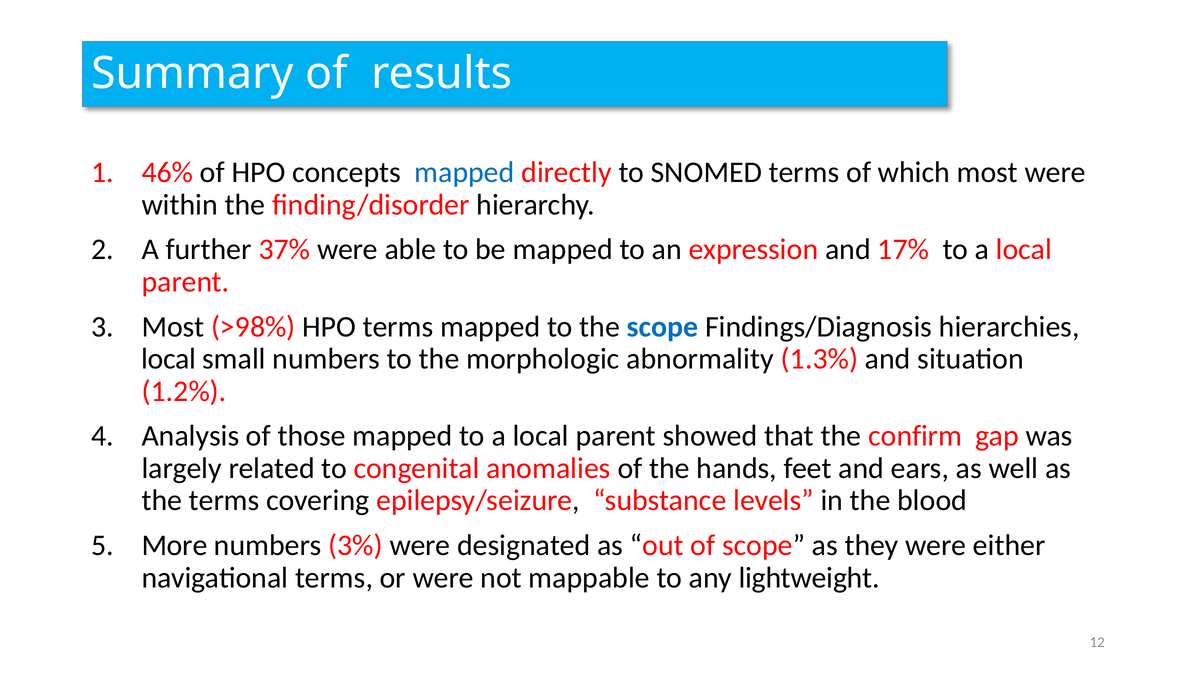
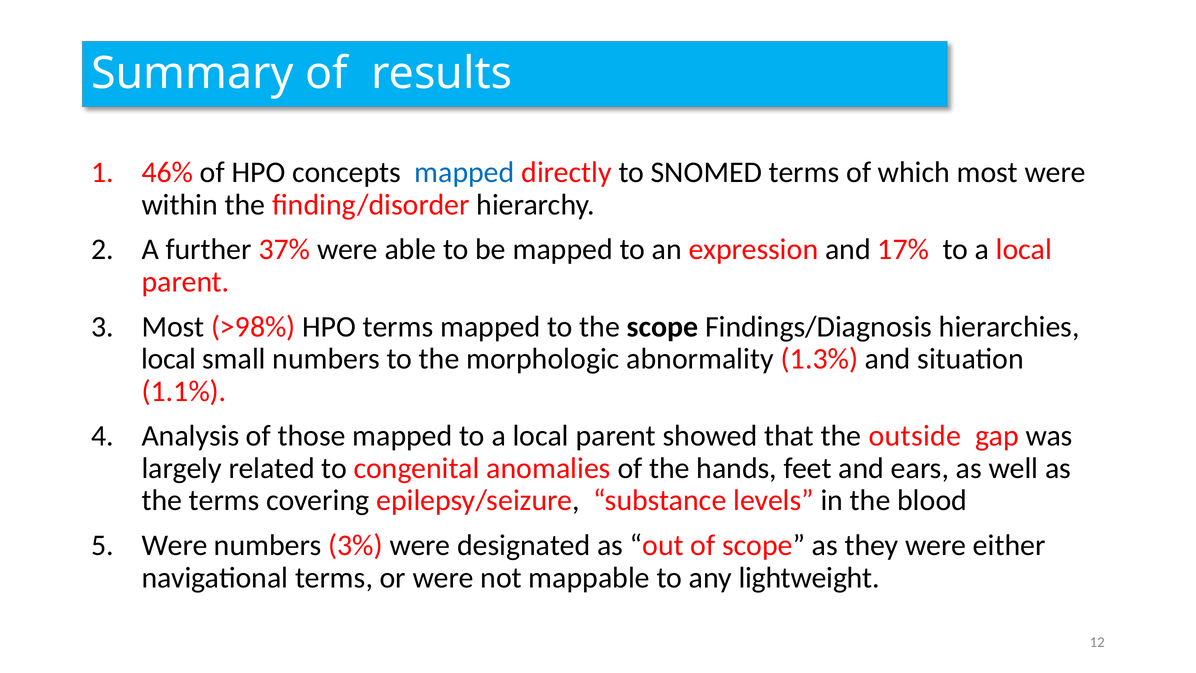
scope colour: blue -> black (662, 327)
1.2%: 1.2% -> 1.1% (184, 391)
confirm: confirm -> outside (915, 436)
More: More -> Were (175, 545)
